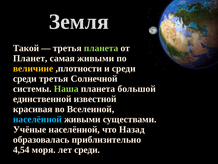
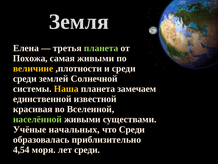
Такой: Такой -> Елена (26, 48)
Планет: Планет -> Похожа (30, 58)
среди третья: третья -> землей (54, 78)
Наша colour: light green -> yellow (66, 89)
большой: большой -> замечаем (137, 89)
населённой colour: light blue -> light green (37, 119)
Учёные населённой: населённой -> начальных (74, 129)
что Назад: Назад -> Среди (132, 129)
